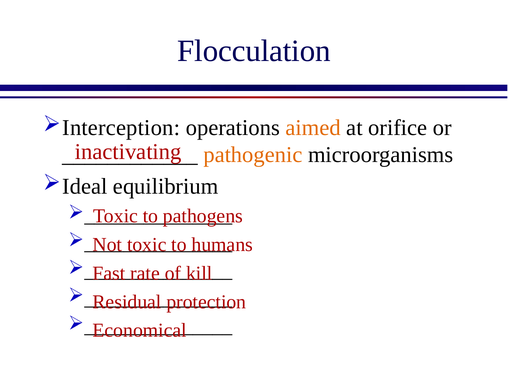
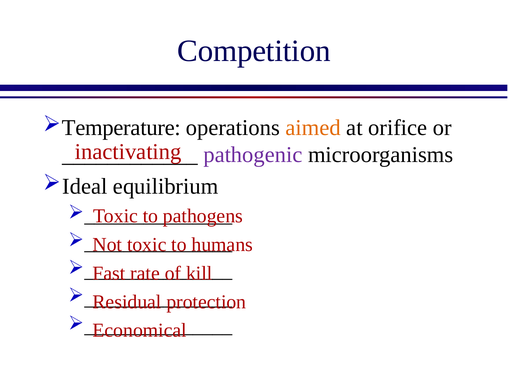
Flocculation: Flocculation -> Competition (254, 51)
Interception: Interception -> Temperature (121, 128)
pathogenic colour: orange -> purple (253, 155)
